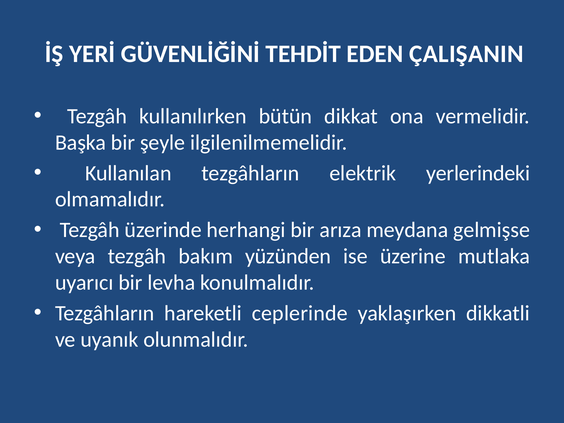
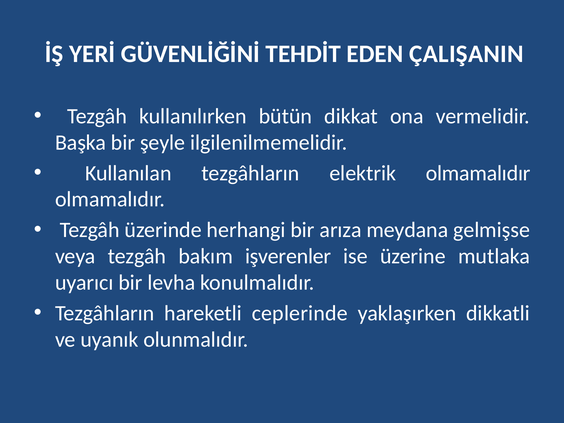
elektrik yerlerindeki: yerlerindeki -> olmamalıdır (478, 173)
yüzünden: yüzünden -> işverenler (288, 256)
